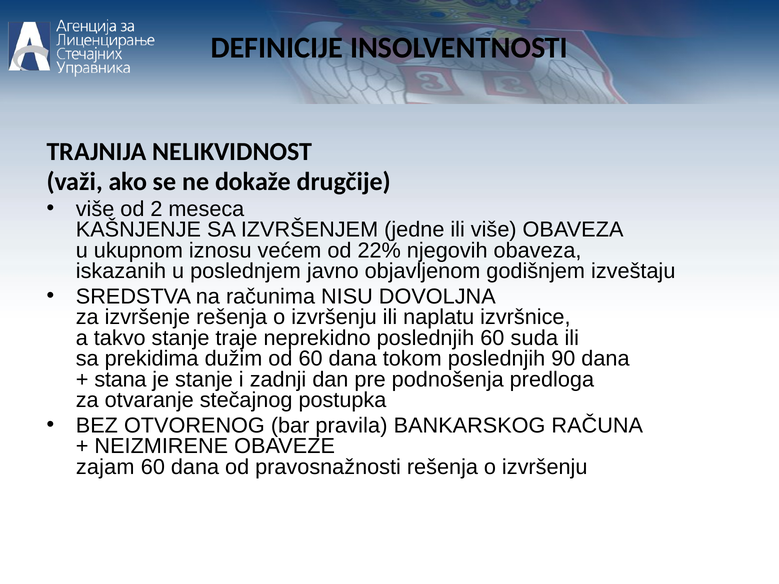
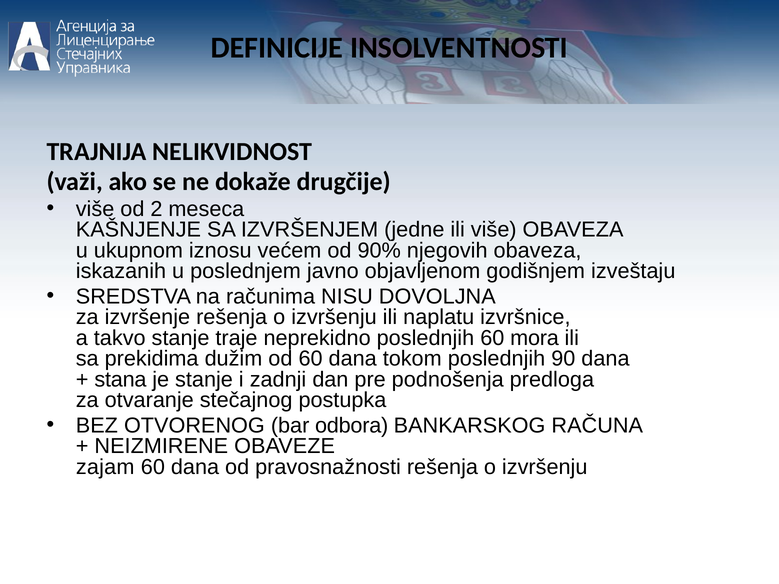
22%: 22% -> 90% (379, 251)
suda: suda -> mora (535, 338)
pravila: pravila -> odbora (352, 426)
